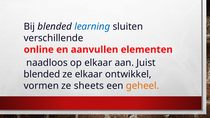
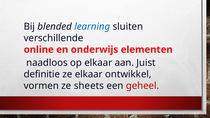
aanvullen: aanvullen -> onderwijs (94, 50)
blended: blended -> definitie (42, 74)
geheel colour: orange -> red (143, 86)
